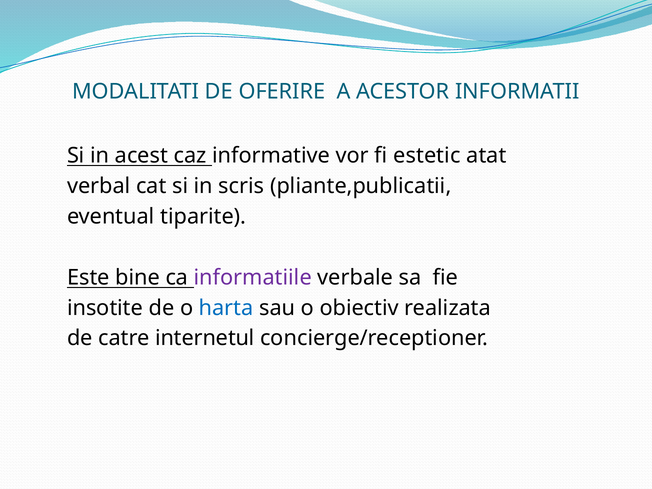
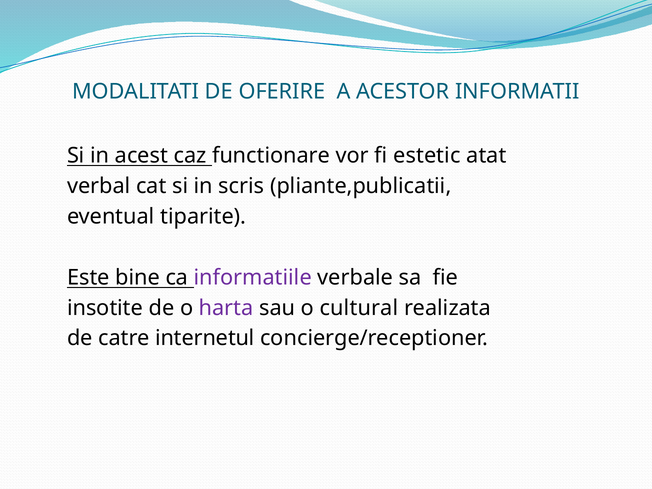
informative: informative -> functionare (271, 156)
harta colour: blue -> purple (226, 308)
obiectiv: obiectiv -> cultural (359, 308)
